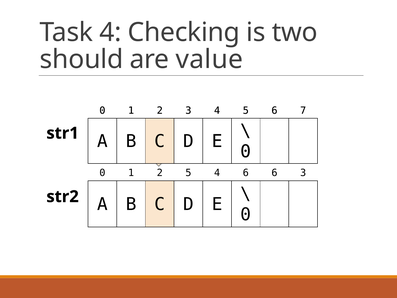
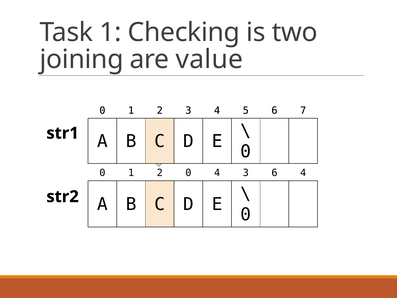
Task 4: 4 -> 1 (110, 32)
should: should -> joining (82, 59)
2 5: 5 -> 0 (188, 173)
4 6: 6 -> 3 (246, 173)
6 3: 3 -> 4 (303, 173)
